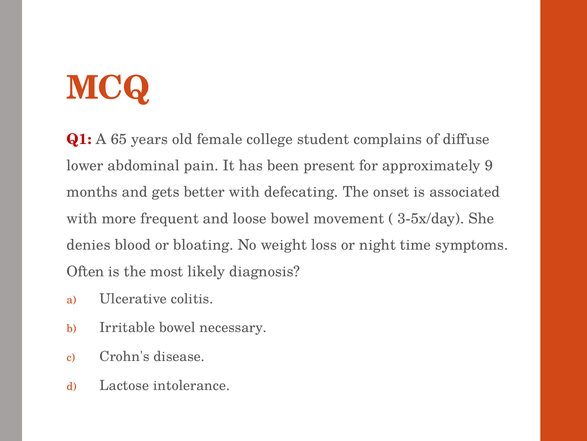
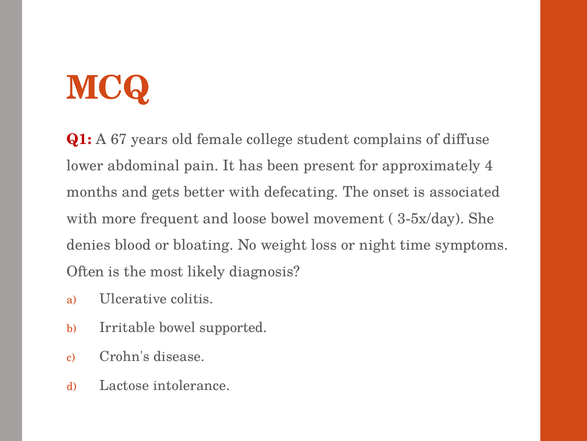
65: 65 -> 67 (119, 139)
9: 9 -> 4 (489, 165)
necessary: necessary -> supported (233, 327)
